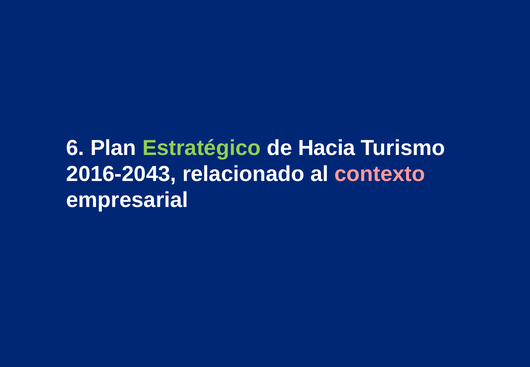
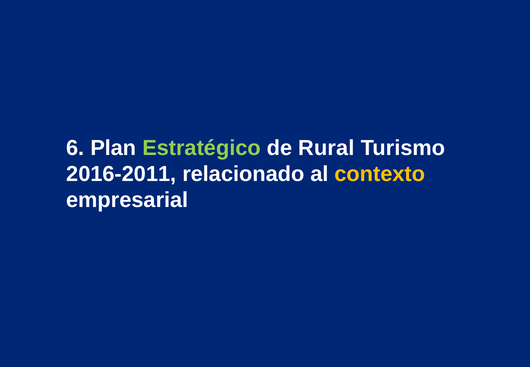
Hacia: Hacia -> Rural (326, 148)
2016-2043: 2016-2043 -> 2016-2011 (121, 174)
contexto colour: pink -> yellow (380, 174)
